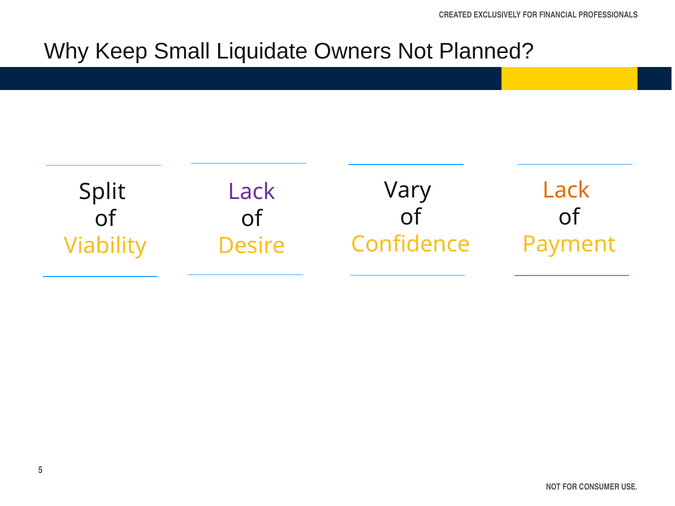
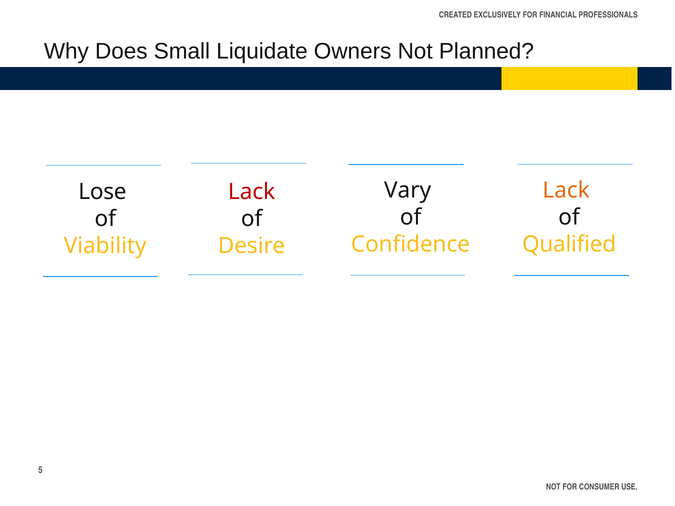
Keep: Keep -> Does (121, 51)
Split: Split -> Lose (102, 192)
Lack colour: purple -> red (252, 192)
Payment: Payment -> Qualified (569, 244)
